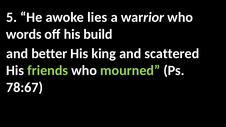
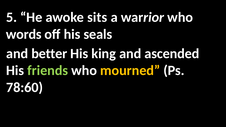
lies: lies -> sits (97, 17)
build: build -> seals (98, 34)
scattered: scattered -> ascended (172, 54)
mourned colour: light green -> yellow (130, 71)
78:67: 78:67 -> 78:60 (25, 87)
